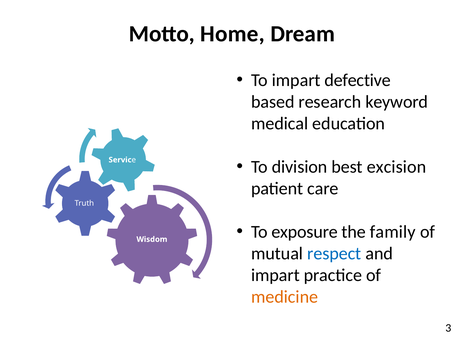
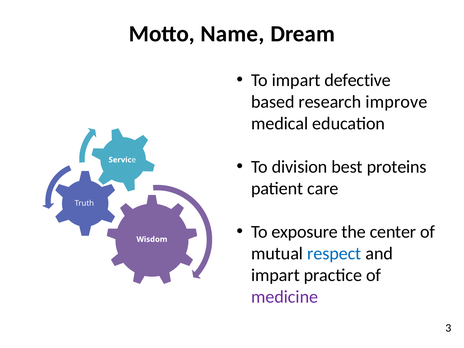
Home: Home -> Name (232, 34)
keyword: keyword -> improve (397, 102)
excision: excision -> proteins (397, 167)
family: family -> center (393, 232)
medicine colour: orange -> purple (285, 297)
